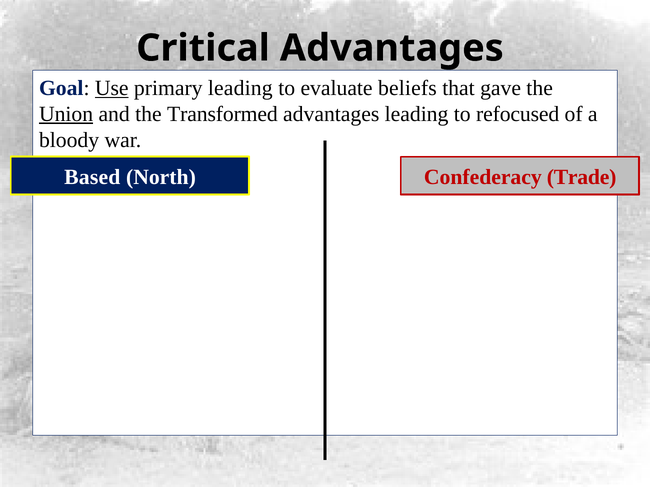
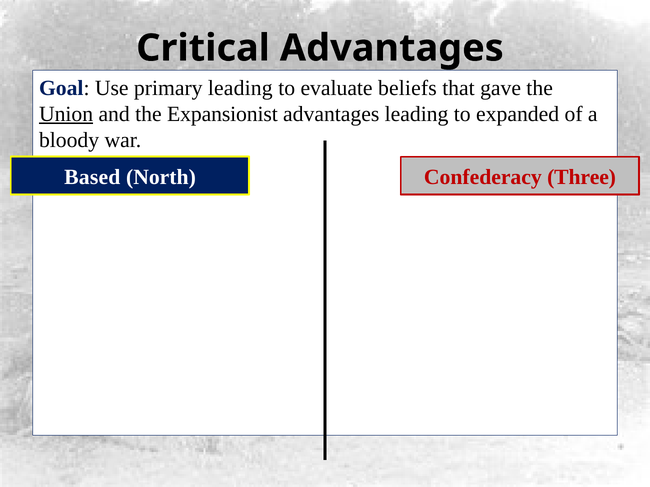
Use underline: present -> none (112, 88)
Transformed: Transformed -> Expansionist (222, 114)
refocused: refocused -> expanded (518, 114)
Trade: Trade -> Three (582, 177)
